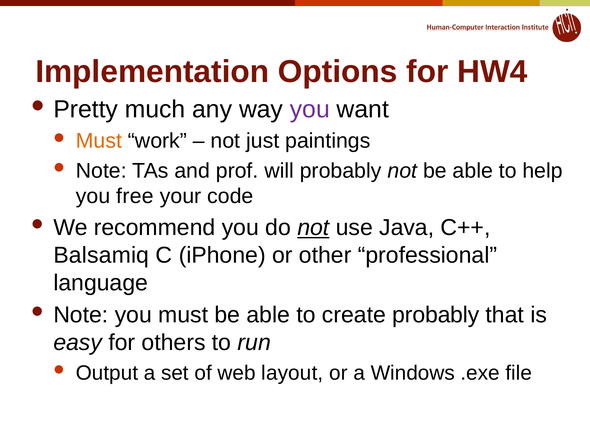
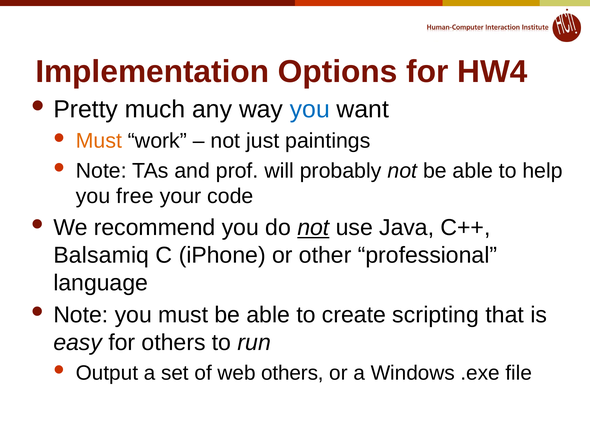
you colour: purple -> blue (310, 109)
create probably: probably -> scripting (436, 315)
web layout: layout -> others (292, 373)
